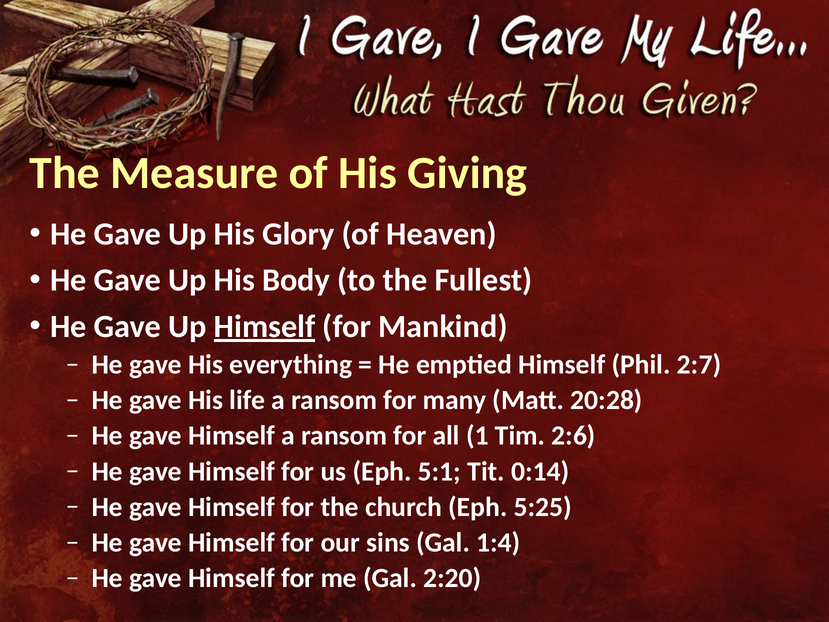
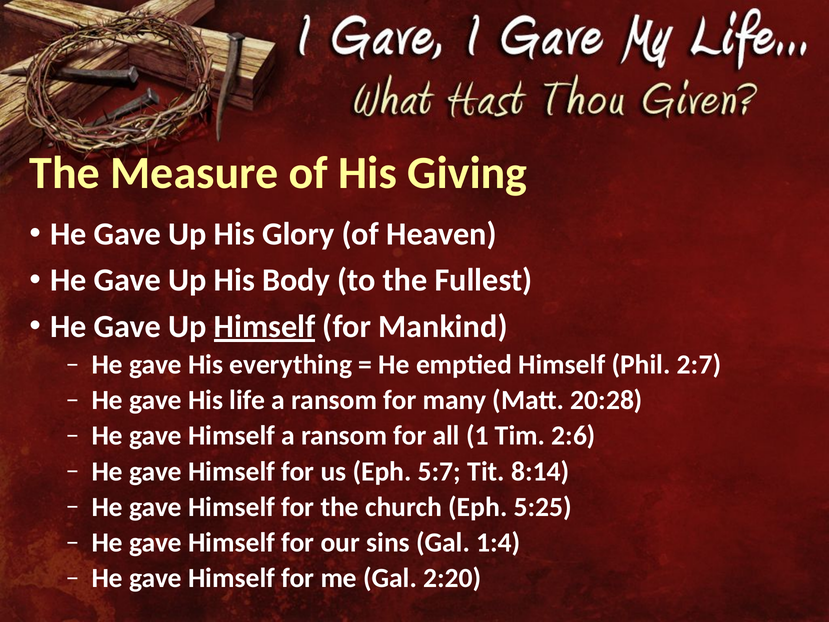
5:1: 5:1 -> 5:7 (439, 471)
0:14: 0:14 -> 8:14 (540, 471)
